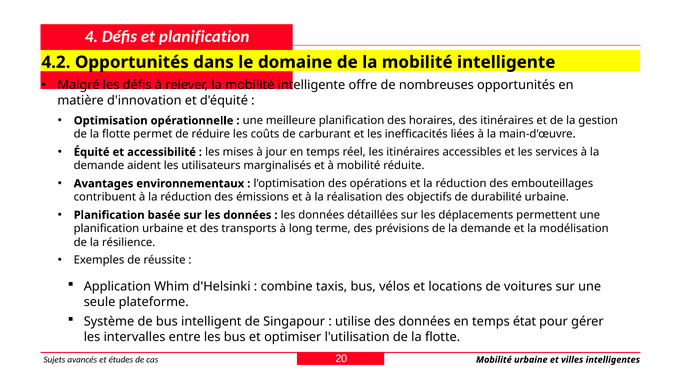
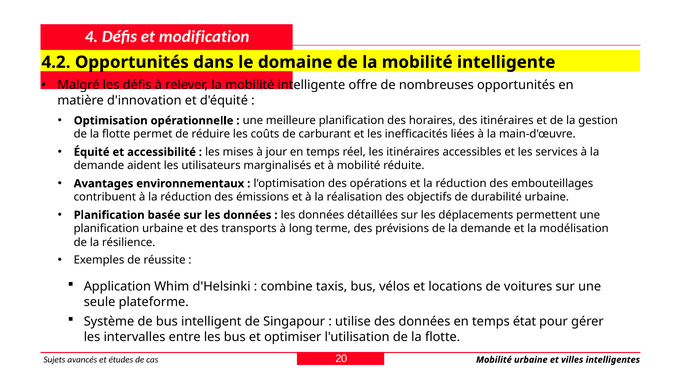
et planification: planification -> modification (204, 36)
